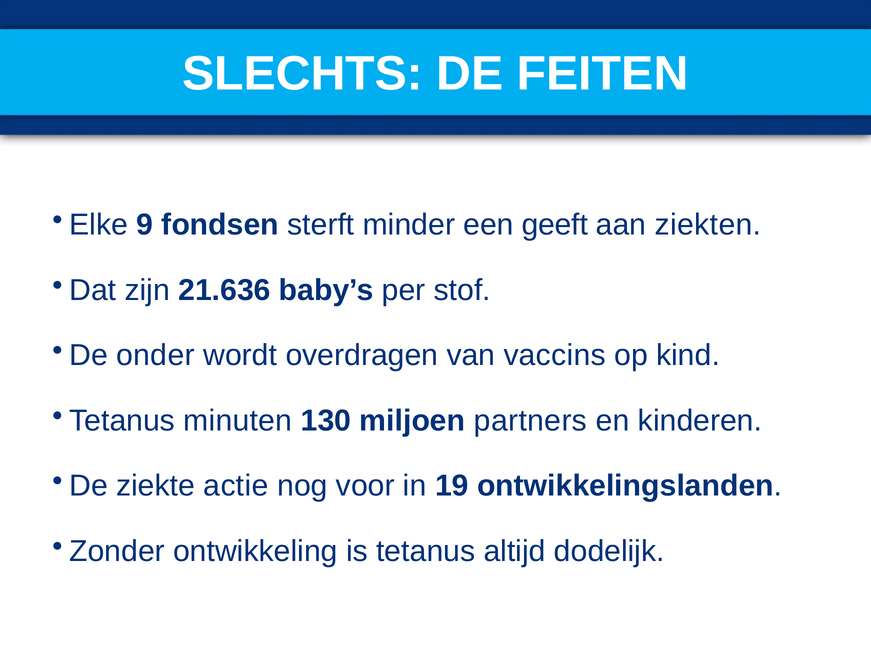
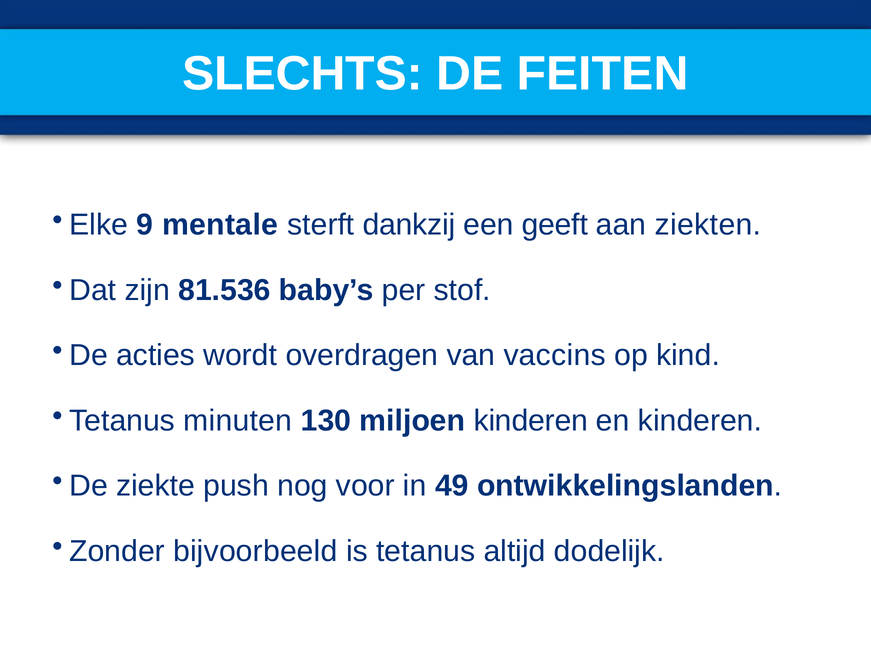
fondsen: fondsen -> mentale (220, 225)
minder: minder -> dankzij (409, 225)
21.636: 21.636 -> 81.536 (224, 290)
onder: onder -> acties (156, 355)
miljoen partners: partners -> kinderen (531, 421)
actie: actie -> push (236, 486)
19: 19 -> 49 (452, 486)
ontwikkeling: ontwikkeling -> bijvoorbeeld (255, 551)
